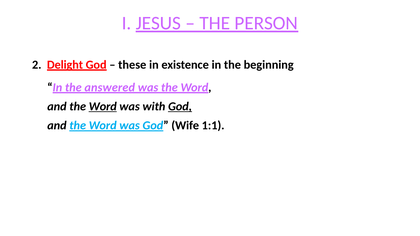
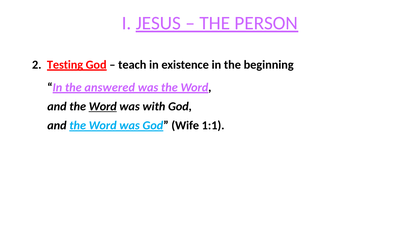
Delight: Delight -> Testing (65, 65)
these: these -> teach (132, 65)
God underline: present -> none (180, 107)
